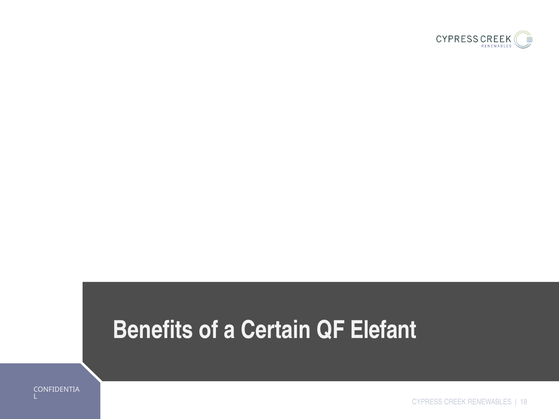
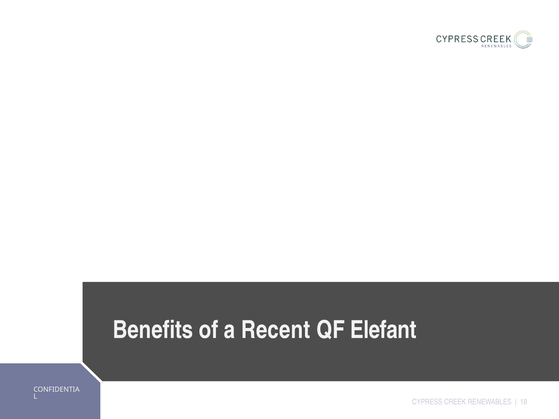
Certain: Certain -> Recent (276, 330)
